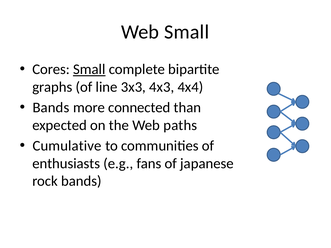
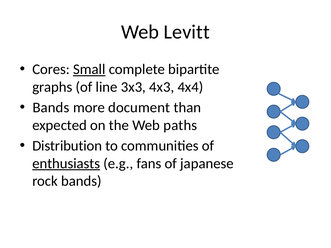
Web Small: Small -> Levitt (187, 32)
connected: connected -> document (139, 108)
Cumulative: Cumulative -> Distribution (67, 146)
enthusiasts underline: none -> present (66, 164)
